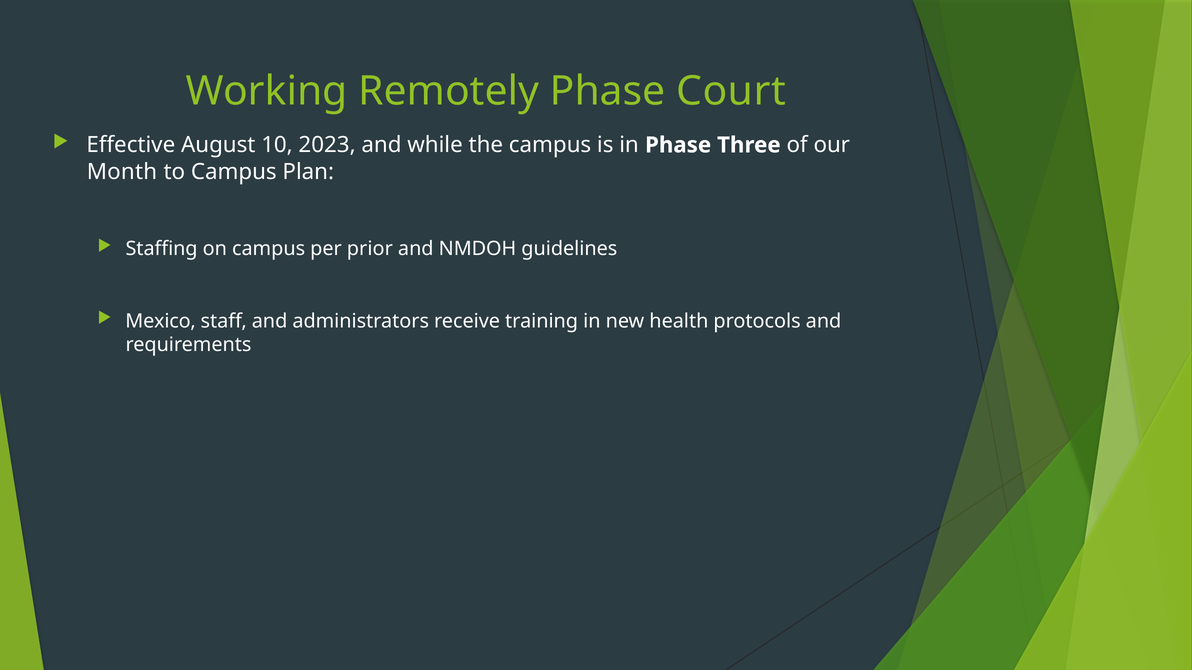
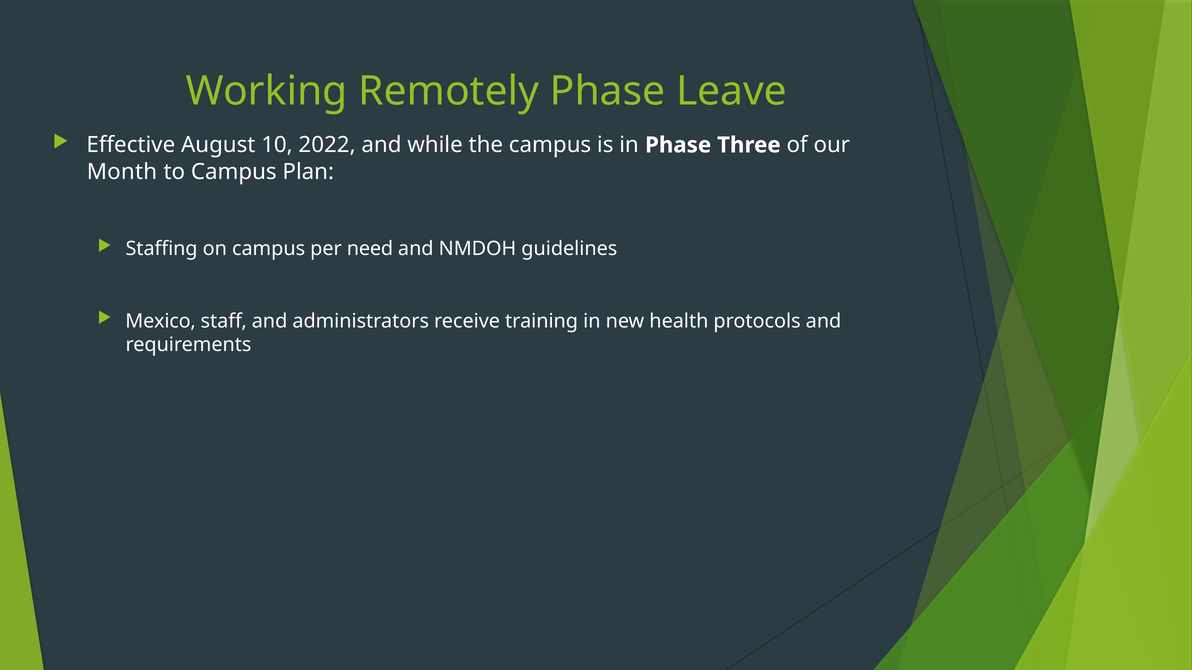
Court: Court -> Leave (731, 92)
2023: 2023 -> 2022 (327, 145)
prior: prior -> need (370, 249)
